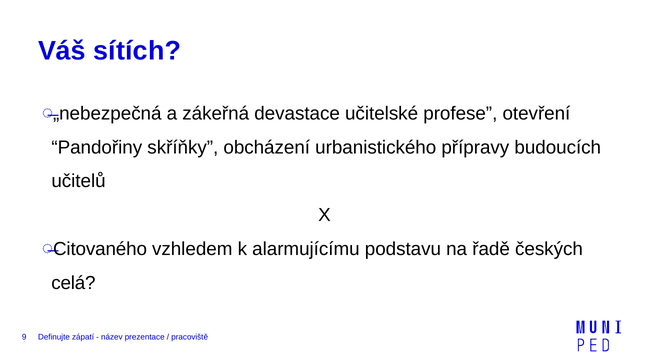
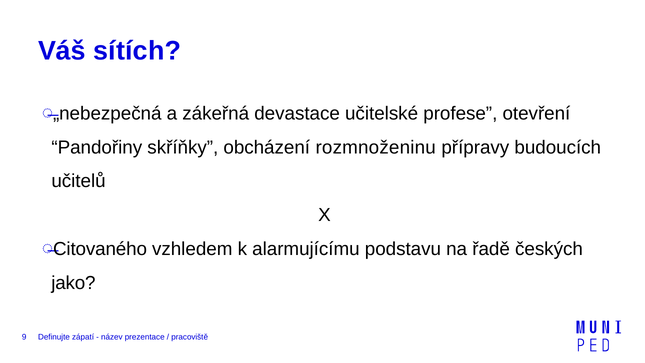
urbanistického: urbanistického -> rozmnoženinu (376, 147)
celá: celá -> jako (73, 283)
